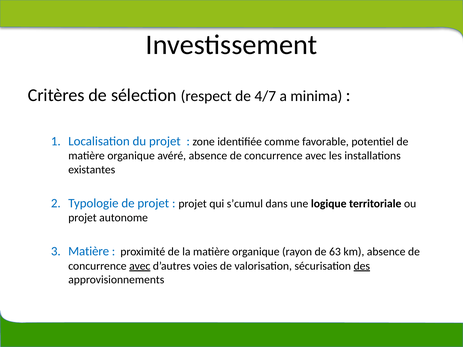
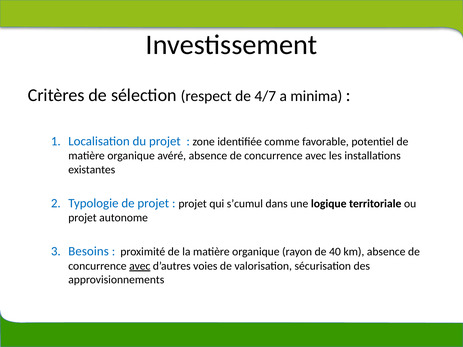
Matière: Matière -> Besoins (89, 251)
63: 63 -> 40 (335, 252)
des underline: present -> none (362, 266)
